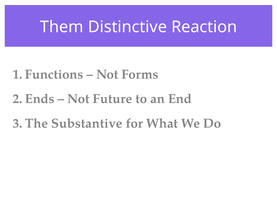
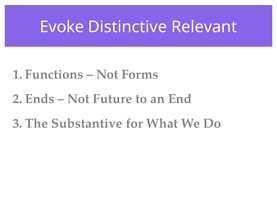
Them: Them -> Evoke (62, 27)
Reaction: Reaction -> Relevant (204, 27)
